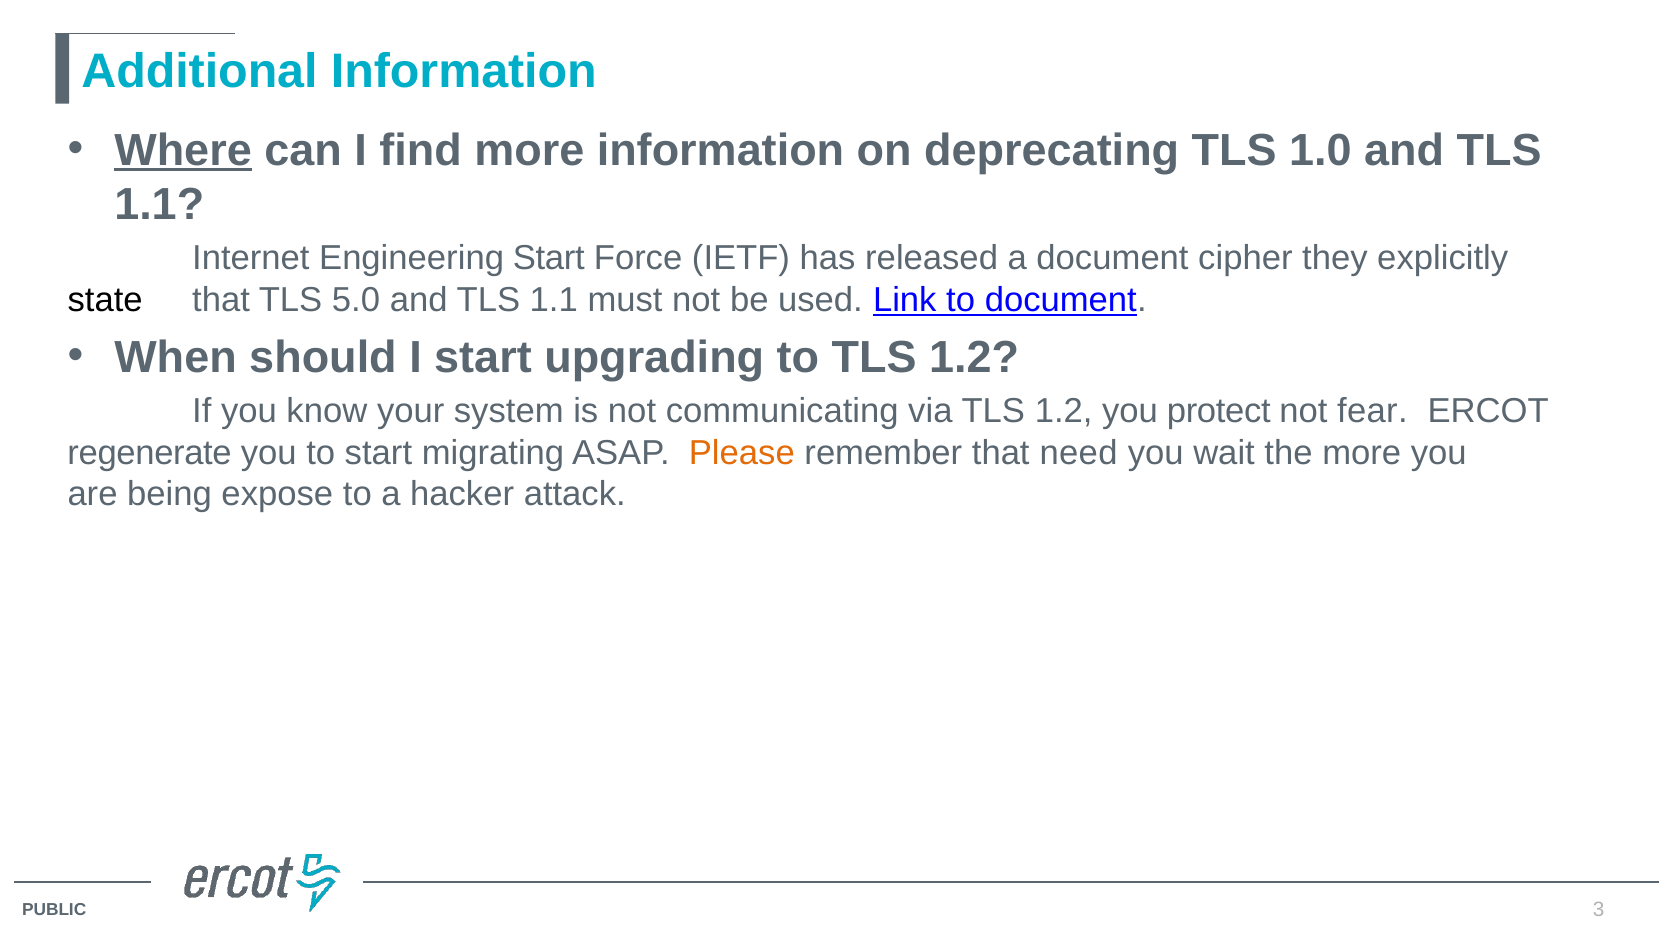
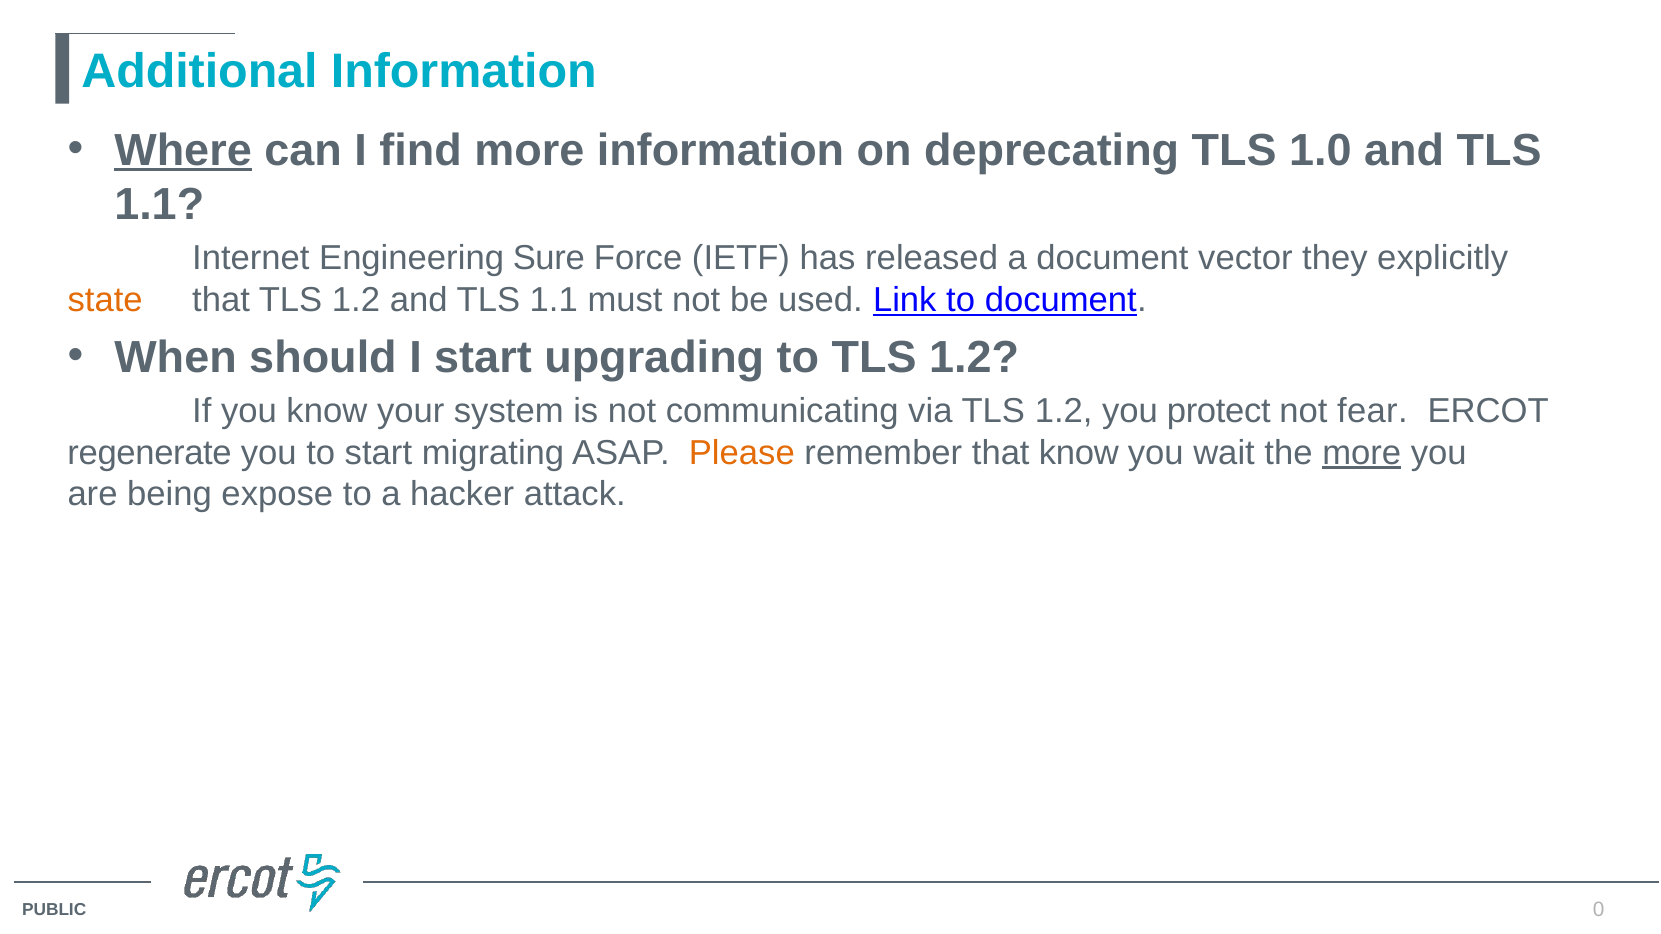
Engineering Start: Start -> Sure (549, 258)
cipher: cipher -> vector (1245, 258)
state colour: black -> orange (105, 300)
that TLS 5.0: 5.0 -> 1.2 (356, 300)
that need: need -> know (1079, 453)
more underline: none -> present (1362, 453)
3: 3 -> 0 (1599, 910)
